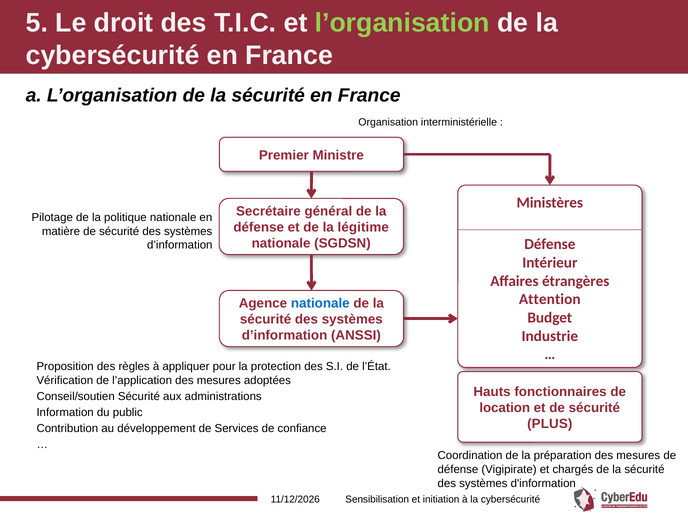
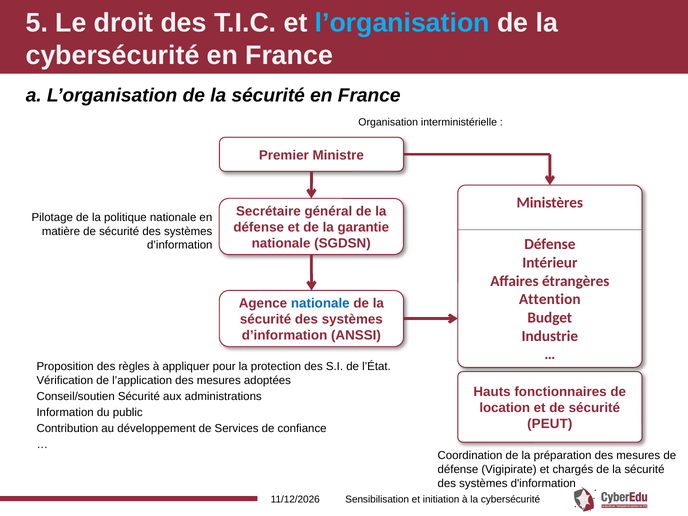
l’organisation colour: light green -> light blue (402, 23)
légitime: légitime -> garantie (363, 227)
PLUS: PLUS -> PEUT (550, 424)
